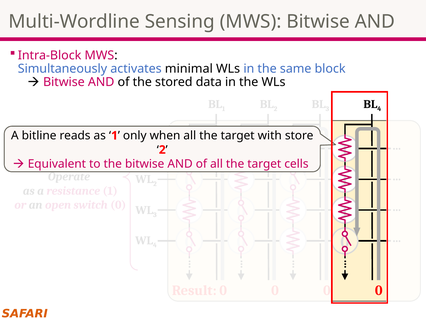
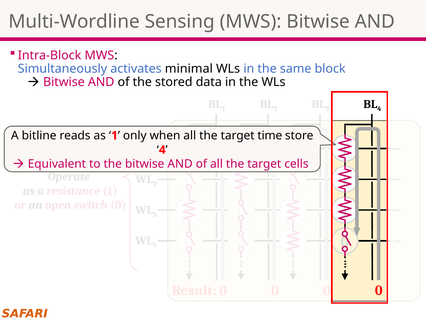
with: with -> time (270, 136)
2: 2 -> 4 (162, 150)
